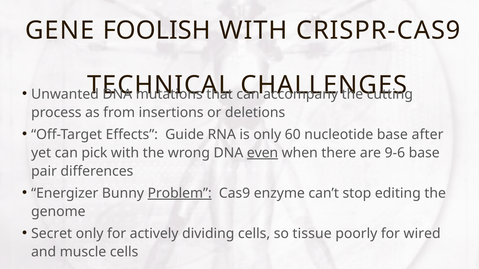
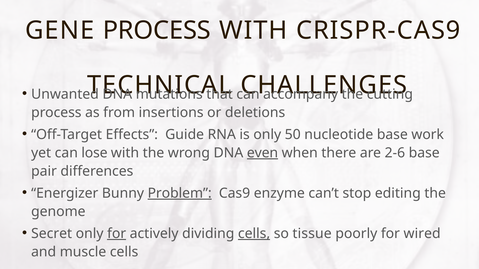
GENE FOOLISH: FOOLISH -> PROCESS (157, 30)
60: 60 -> 50 (293, 135)
after: after -> work (428, 135)
pick: pick -> lose (94, 153)
9-6: 9-6 -> 2-6 (395, 153)
for underline: none -> present (117, 234)
cells underline: none -> present (254, 234)
